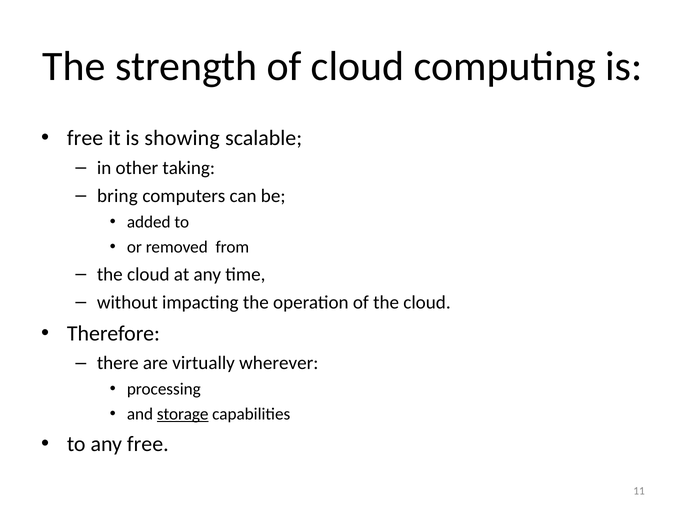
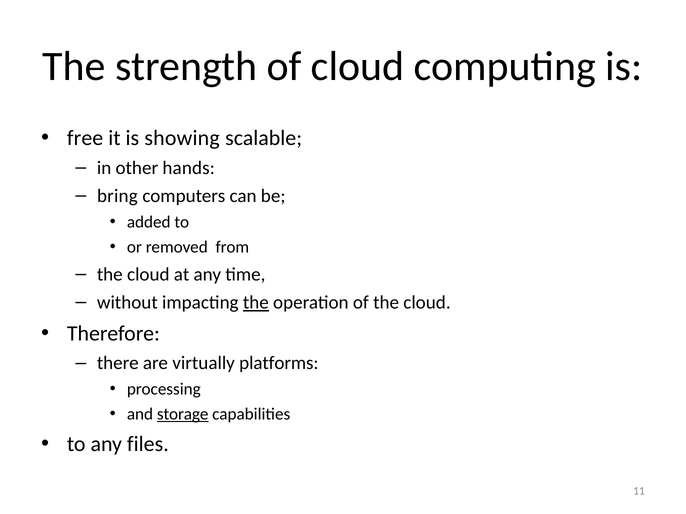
taking: taking -> hands (189, 168)
the underline: none -> present (256, 303)
wherever: wherever -> platforms (279, 363)
any free: free -> files (148, 445)
